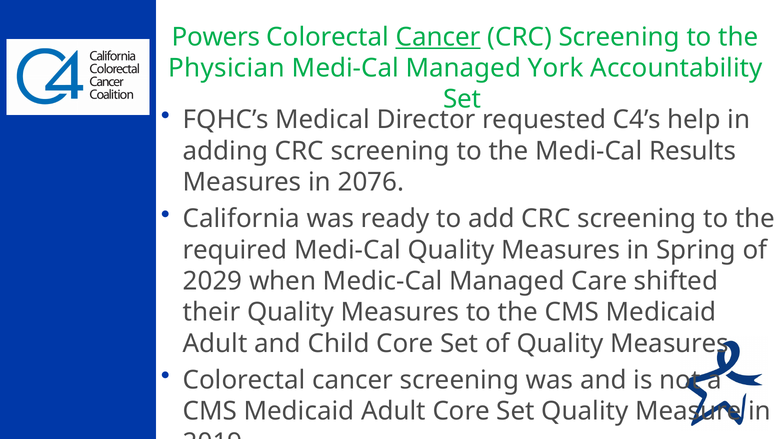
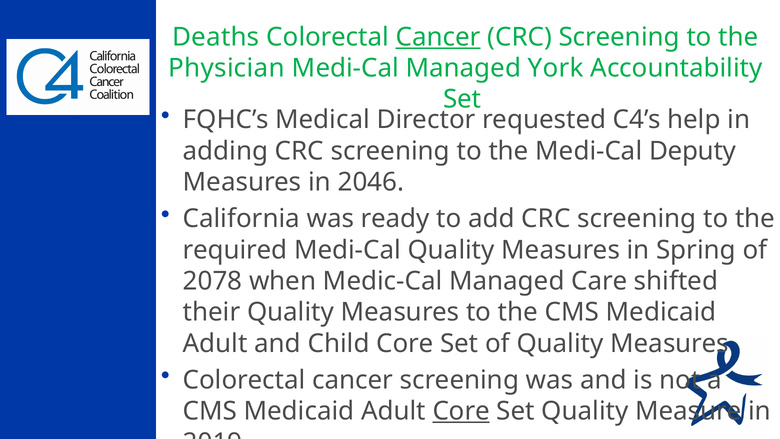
Powers: Powers -> Deaths (216, 37)
Results: Results -> Deputy (693, 151)
2076: 2076 -> 2046 (371, 182)
2029: 2029 -> 2078 (213, 281)
Core underline: none -> present (461, 411)
